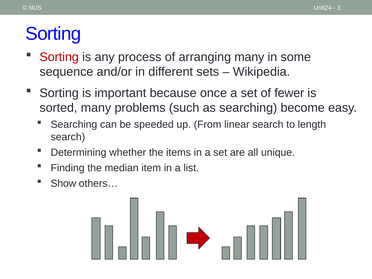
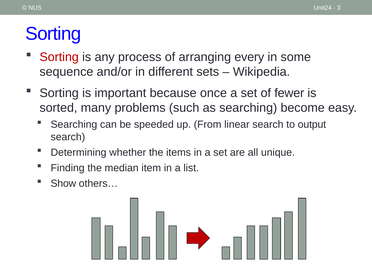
arranging many: many -> every (249, 57)
length: length -> output (312, 124)
